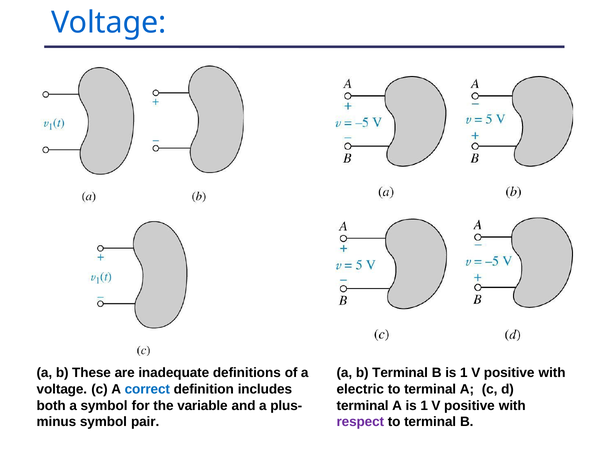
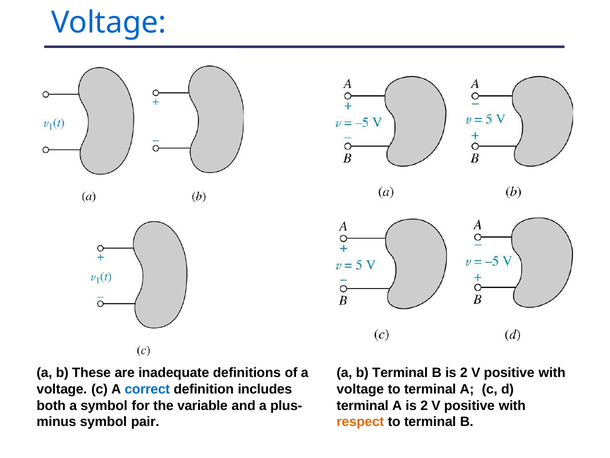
B is 1: 1 -> 2 (464, 373)
electric: electric -> voltage (360, 389)
A is 1: 1 -> 2 (424, 405)
respect colour: purple -> orange (360, 421)
